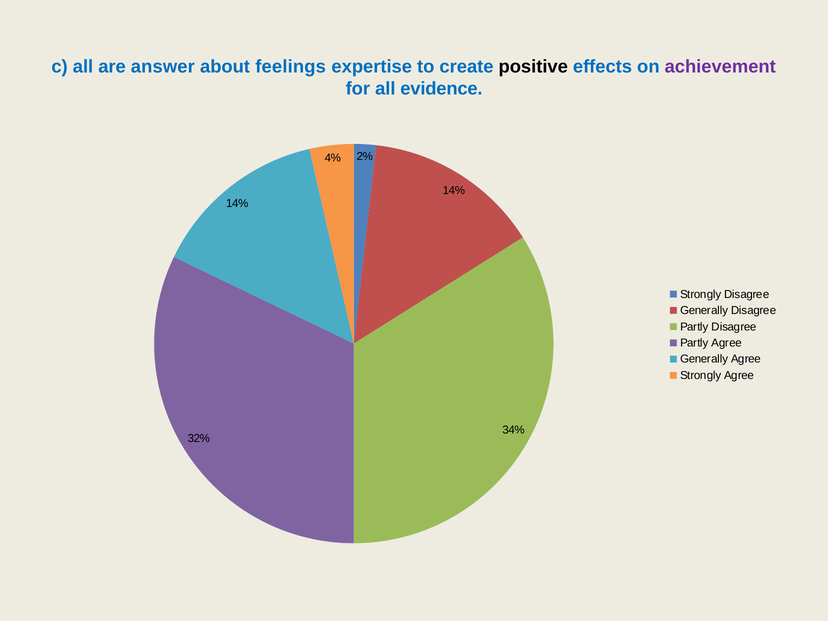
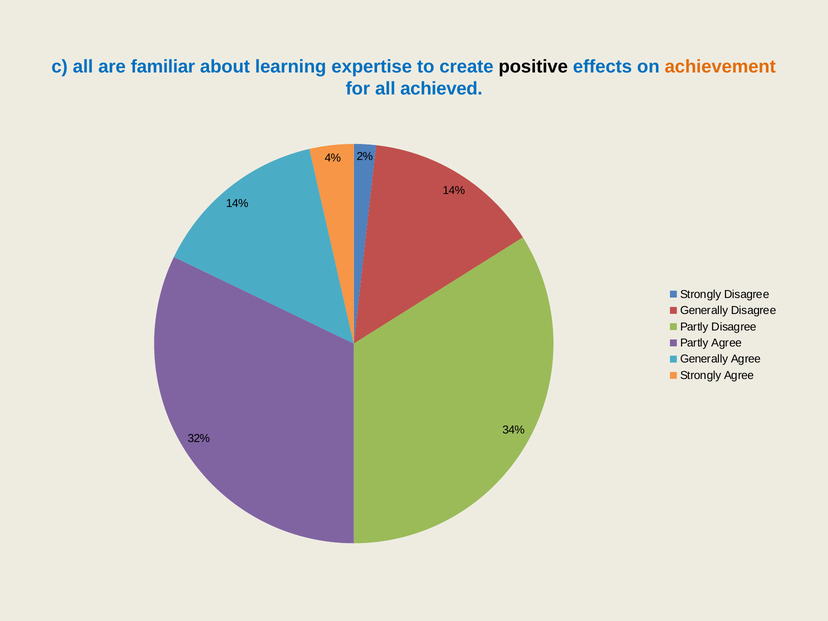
answer: answer -> familiar (163, 67)
feelings: feelings -> learning (291, 67)
achievement colour: purple -> orange (720, 67)
evidence: evidence -> achieved (441, 89)
